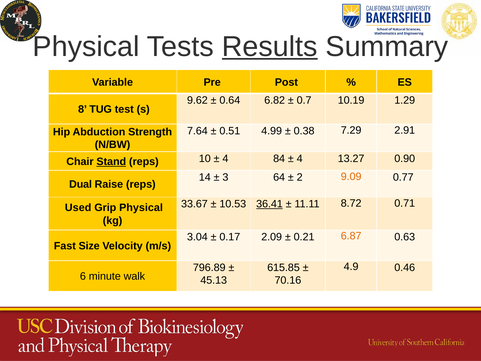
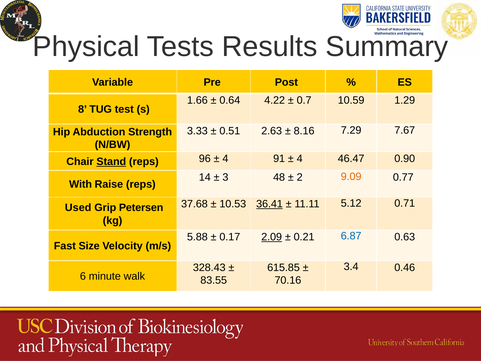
Results underline: present -> none (270, 47)
9.62: 9.62 -> 1.66 (197, 100)
6.82: 6.82 -> 4.22 (275, 100)
10.19: 10.19 -> 10.59 (351, 100)
7.64: 7.64 -> 3.33 (197, 131)
4.99: 4.99 -> 2.63 (272, 131)
0.38: 0.38 -> 8.16 (304, 131)
2.91: 2.91 -> 7.67 (405, 130)
10: 10 -> 96 (205, 159)
84: 84 -> 91 (279, 159)
13.27: 13.27 -> 46.47 (351, 159)
64: 64 -> 48 (279, 177)
Dual: Dual -> With (81, 184)
33.67: 33.67 -> 37.68 (194, 204)
8.72: 8.72 -> 5.12 (351, 203)
Grip Physical: Physical -> Petersen (141, 208)
3.04: 3.04 -> 5.88 (197, 237)
2.09 underline: none -> present (272, 237)
6.87 colour: orange -> blue (351, 236)
4.9: 4.9 -> 3.4 (351, 267)
796.89: 796.89 -> 328.43 (209, 267)
45.13: 45.13 -> 83.55 (214, 280)
